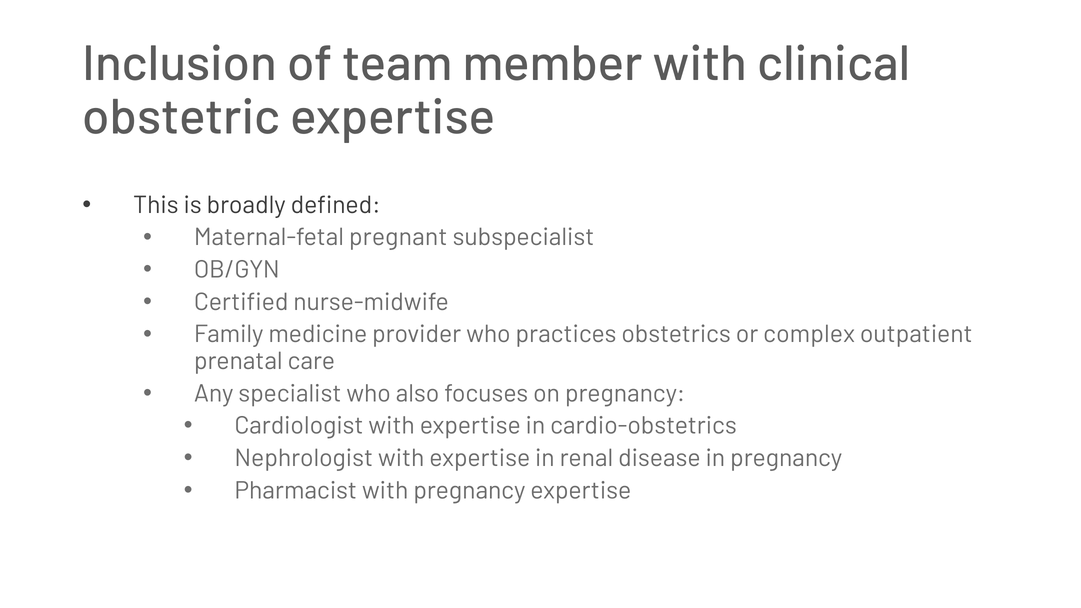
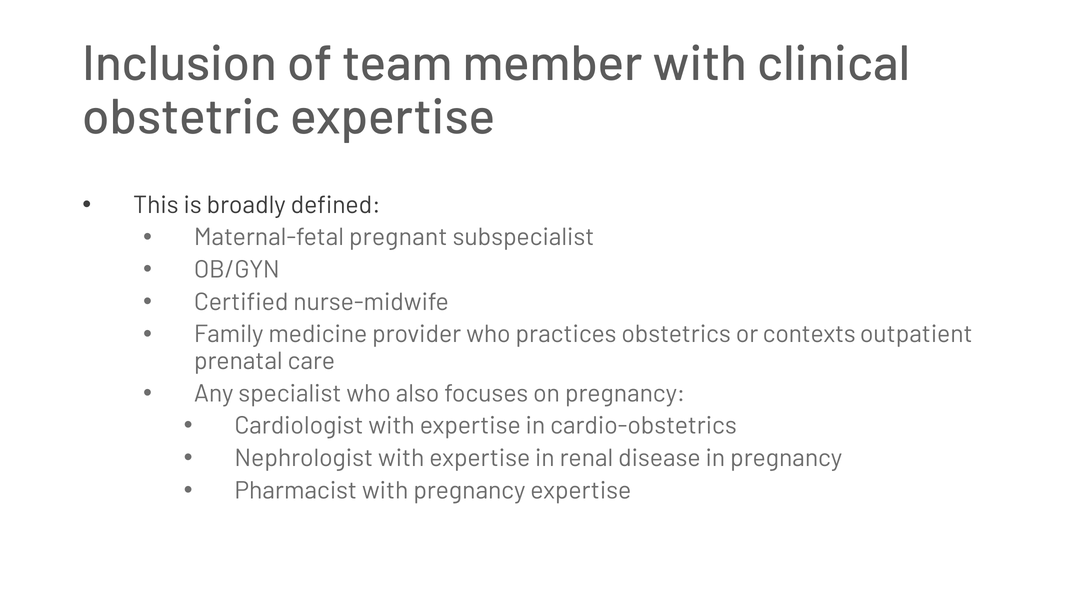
complex: complex -> contexts (809, 334)
